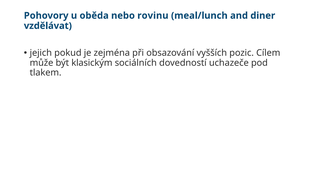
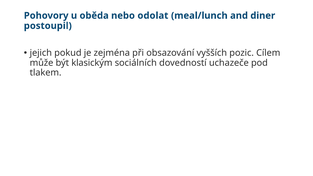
rovinu: rovinu -> odolat (153, 16)
vzdělávat: vzdělávat -> postoupil (48, 26)
